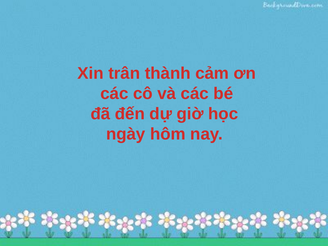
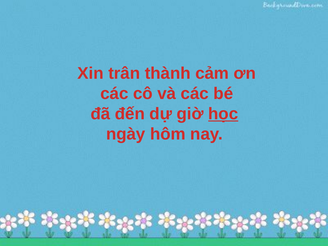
học underline: none -> present (223, 114)
